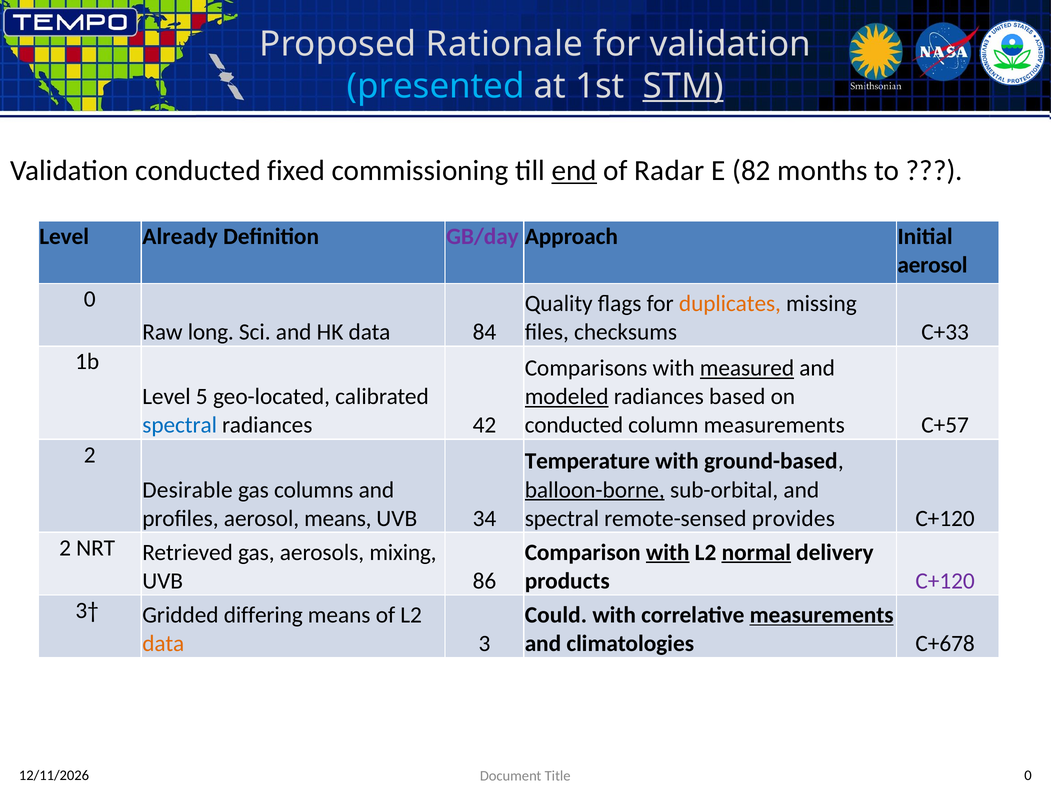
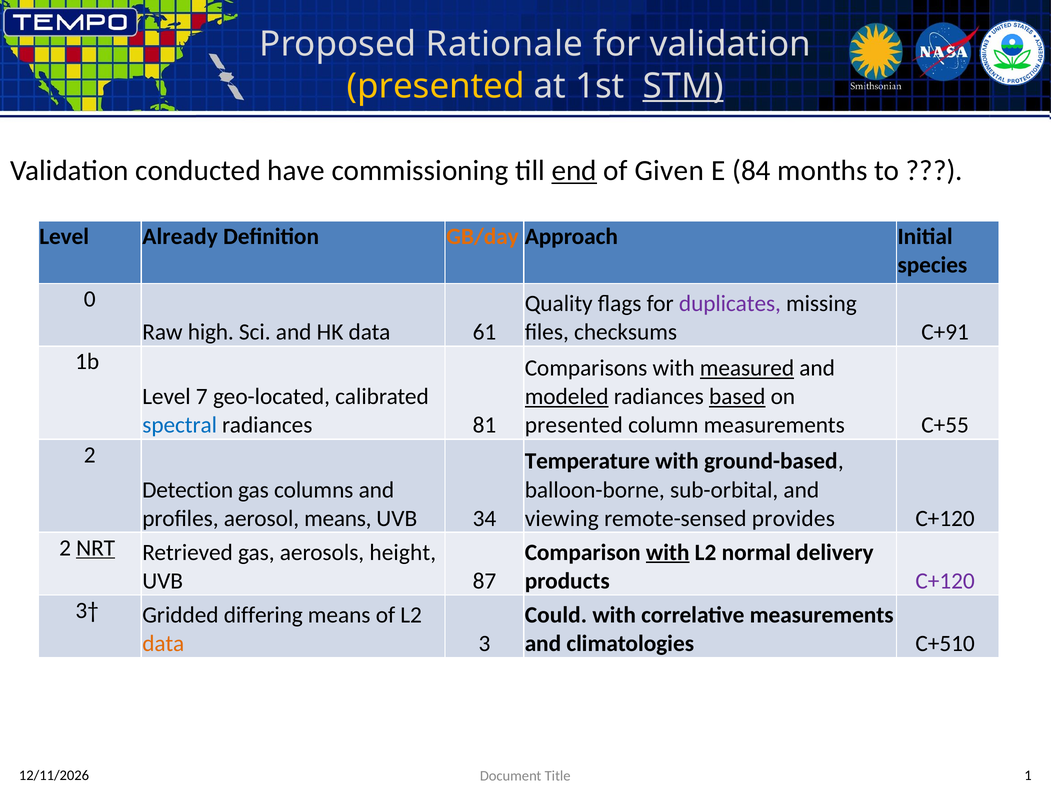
presented colour: light blue -> yellow (436, 86)
fixed: fixed -> have (296, 171)
Radar: Radar -> Given (669, 171)
82: 82 -> 84 (751, 171)
GB/day colour: purple -> orange (482, 237)
aerosol: aerosol -> species (932, 265)
duplicates colour: orange -> purple (730, 304)
long: long -> high (211, 332)
84: 84 -> 61 (484, 332)
C+33: C+33 -> C+91 (945, 332)
5: 5 -> 7 (202, 397)
based underline: none -> present (737, 397)
42: 42 -> 81 (484, 425)
conducted: conducted -> presented (574, 425)
C+57: C+57 -> C+55 (945, 425)
Desirable: Desirable -> Detection (188, 490)
balloon-borne underline: present -> none (595, 490)
spectral: spectral -> viewing (562, 519)
NRT underline: none -> present (96, 548)
mixing: mixing -> height (403, 553)
normal underline: present -> none (756, 553)
86: 86 -> 87 (484, 581)
measurements underline: present -> none (822, 615)
C+678: C+678 -> C+510 (945, 644)
0: 0 -> 1 (1028, 776)
